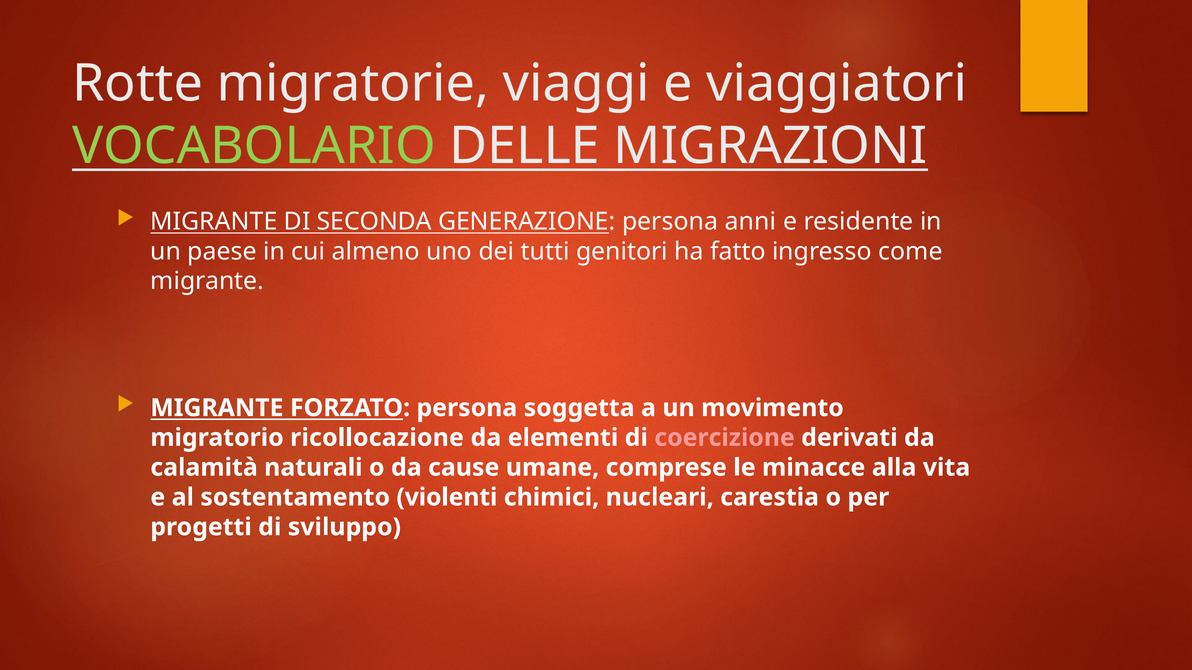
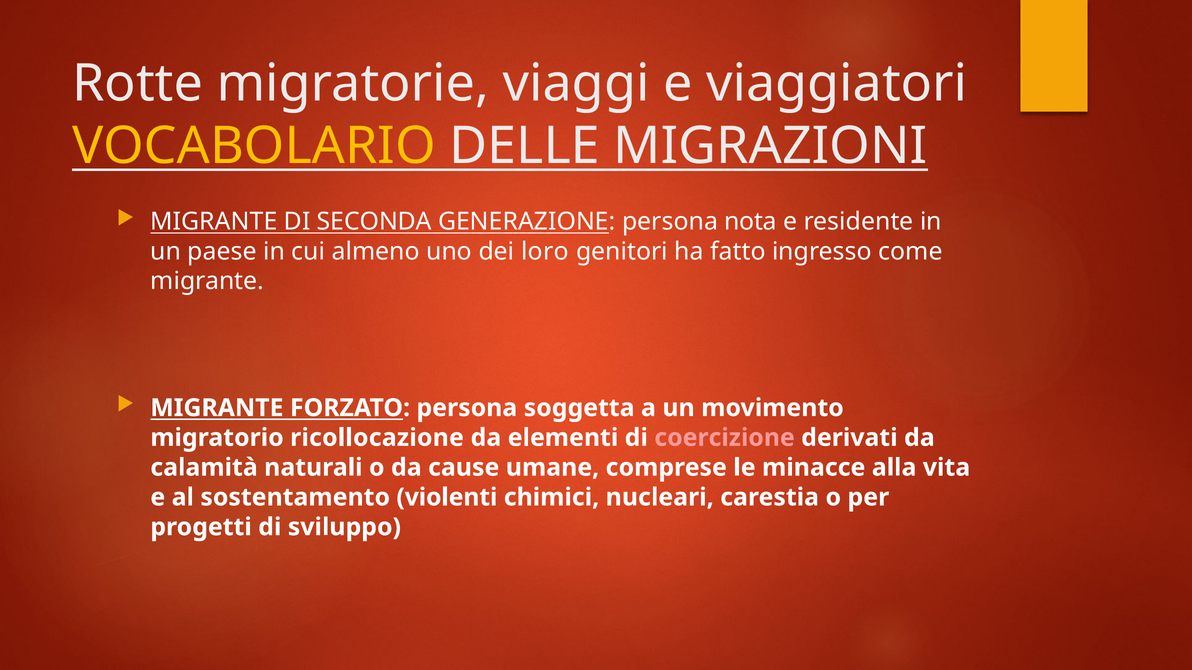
VOCABOLARIO colour: light green -> yellow (254, 146)
anni: anni -> nota (751, 222)
tutti: tutti -> loro (545, 252)
